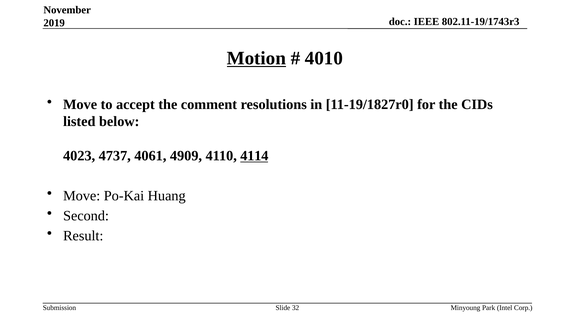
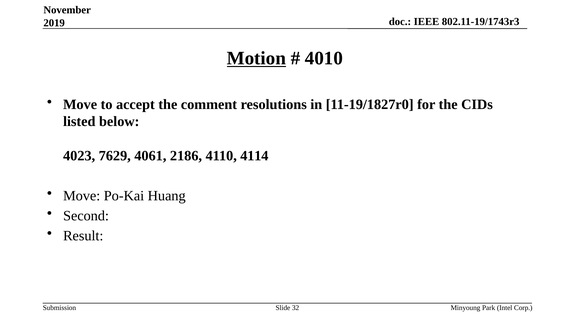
4737: 4737 -> 7629 (115, 156)
4909: 4909 -> 2186 (186, 156)
4114 underline: present -> none (254, 156)
